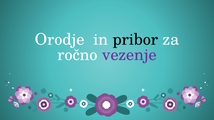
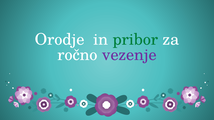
pribor colour: black -> green (135, 40)
